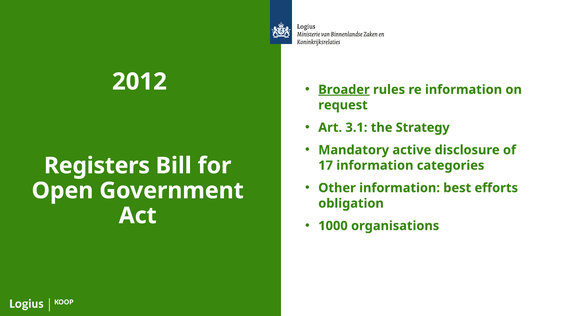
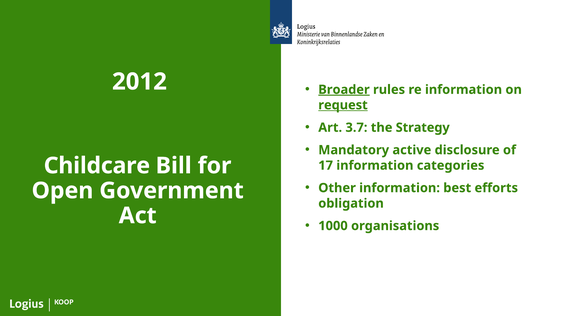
request underline: none -> present (343, 105)
3.1: 3.1 -> 3.7 (356, 128)
Registers: Registers -> Childcare (97, 166)
